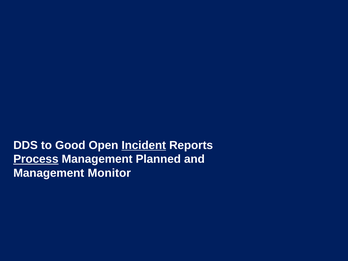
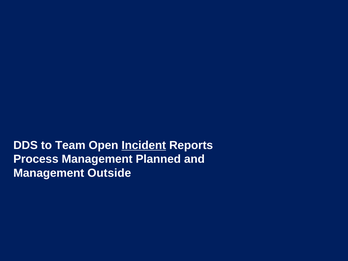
Good: Good -> Team (70, 145)
Process underline: present -> none (36, 159)
Monitor: Monitor -> Outside (109, 173)
